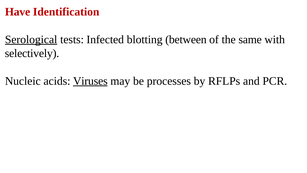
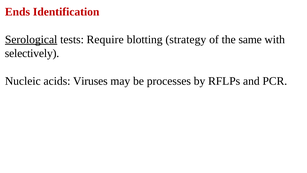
Have: Have -> Ends (17, 12)
Infected: Infected -> Require (105, 39)
between: between -> strategy (186, 39)
Viruses underline: present -> none (90, 81)
